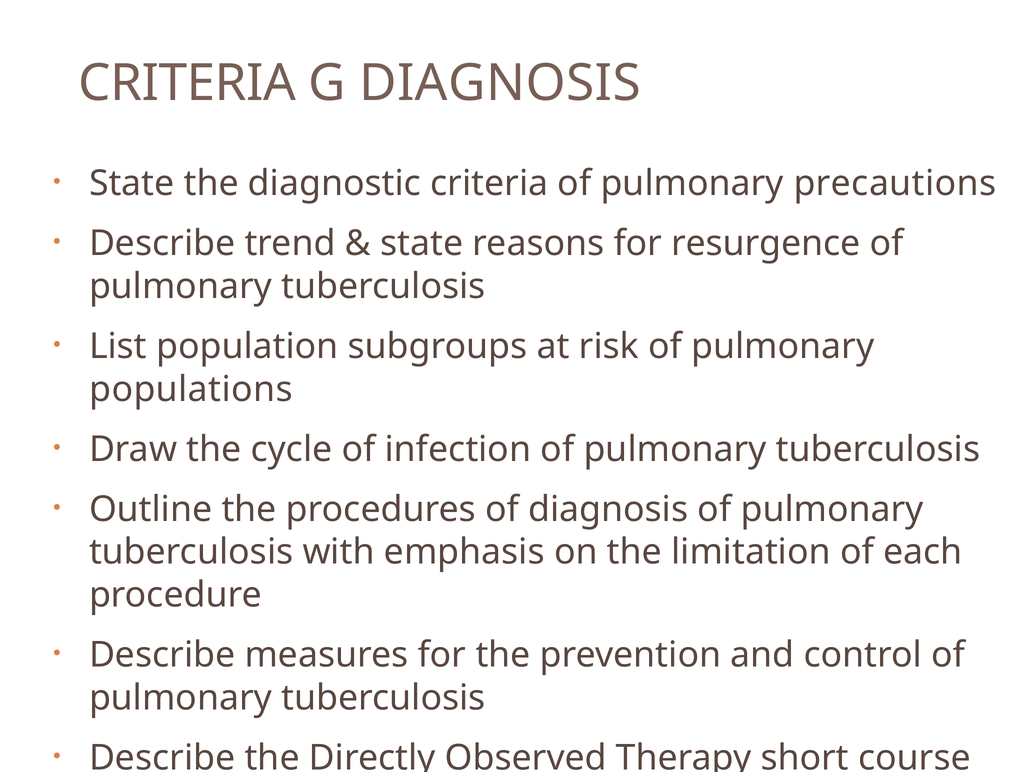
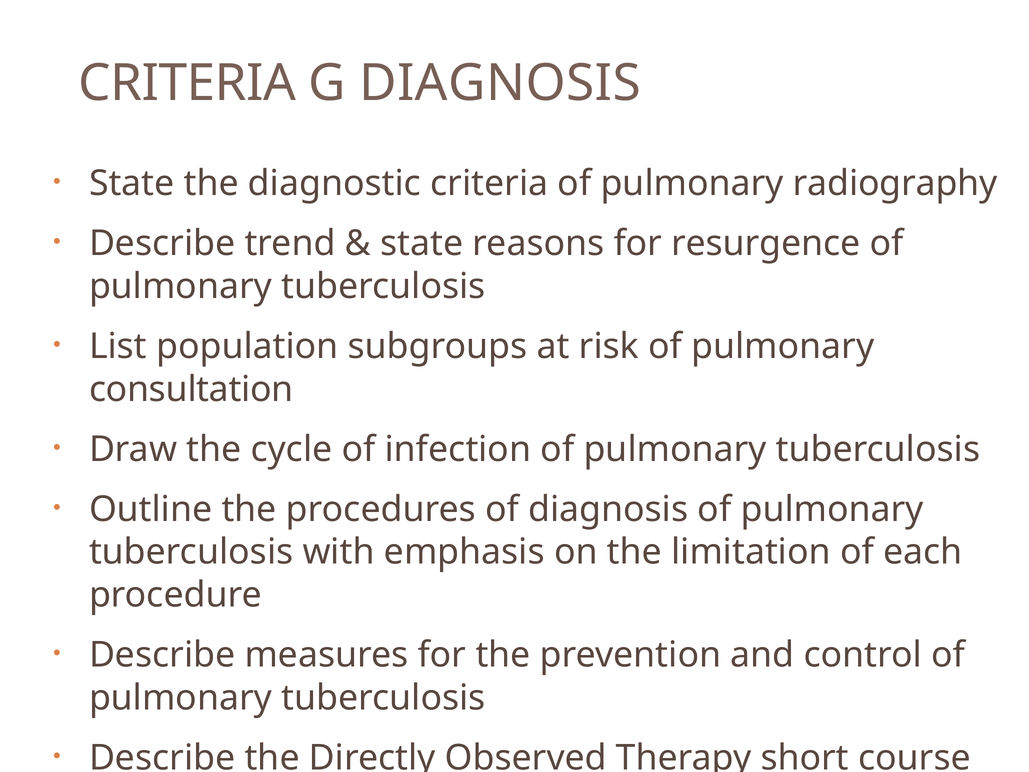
precautions: precautions -> radiography (895, 183)
populations: populations -> consultation (191, 389)
